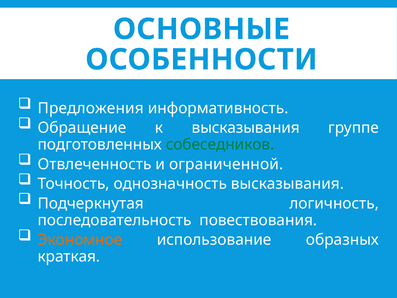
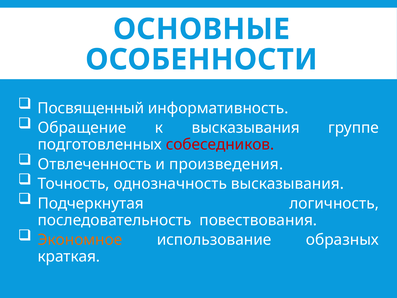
Предложения: Предложения -> Посвященный (91, 108)
собеседников colour: green -> red (220, 144)
ограниченной: ограниченной -> произведения (226, 164)
